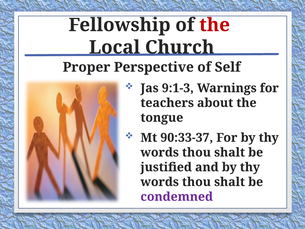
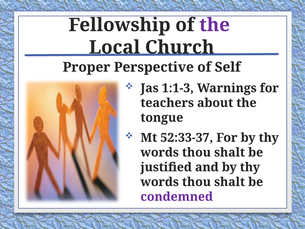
the colour: red -> purple (215, 25)
9:1-3: 9:1-3 -> 1:1-3 (178, 88)
90:33-37: 90:33-37 -> 52:33-37 (187, 138)
